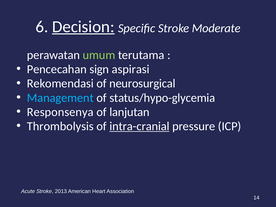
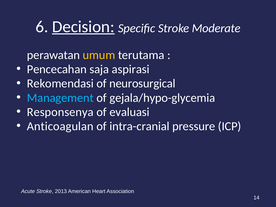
umum colour: light green -> yellow (99, 55)
sign: sign -> saja (99, 69)
status/hypo-glycemia: status/hypo-glycemia -> gejala/hypo-glycemia (162, 98)
lanjutan: lanjutan -> evaluasi (129, 112)
Thrombolysis: Thrombolysis -> Anticoagulan (60, 126)
intra-cranial underline: present -> none (139, 126)
